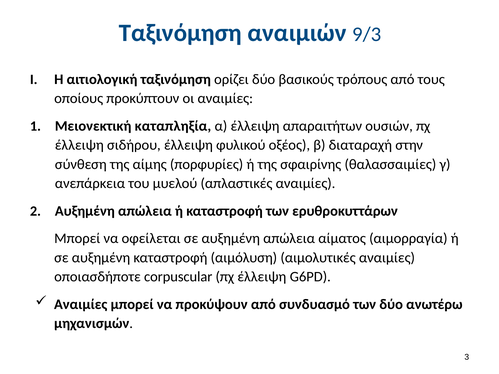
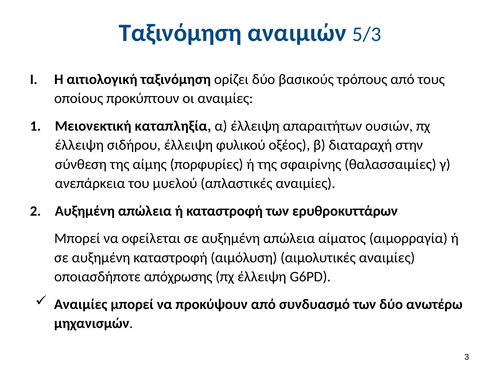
9/3: 9/3 -> 5/3 (367, 34)
corpuscular: corpuscular -> απόχρωσης (178, 277)
